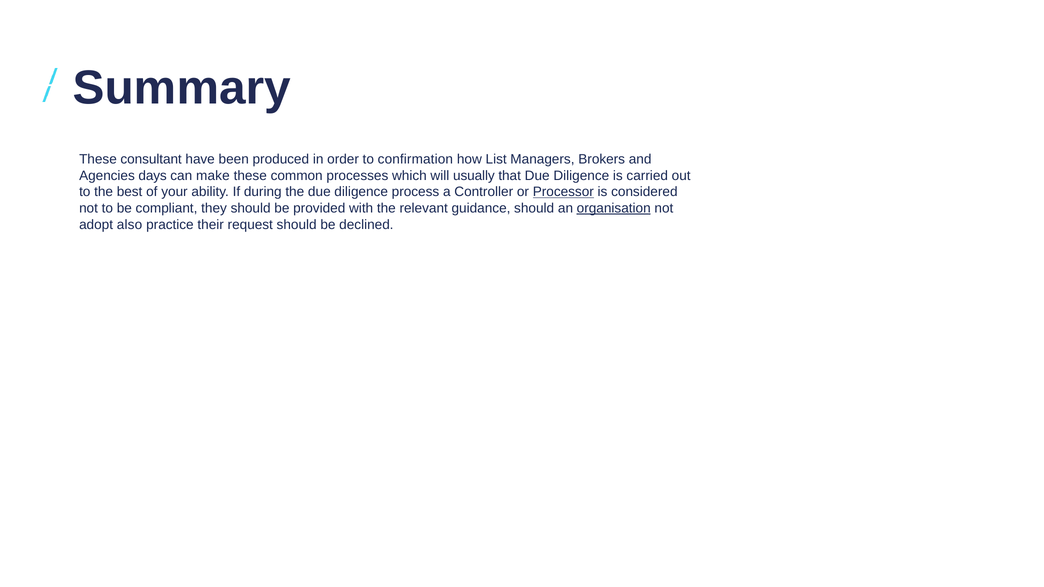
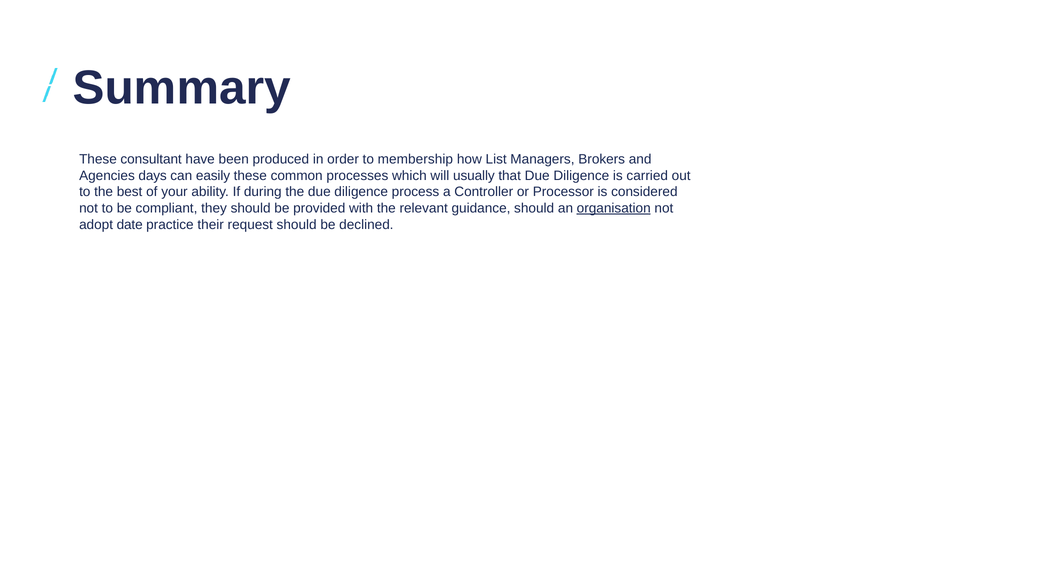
confirmation: confirmation -> membership (415, 159)
make: make -> easily (213, 176)
Processor underline: present -> none (563, 192)
also: also -> date (130, 225)
